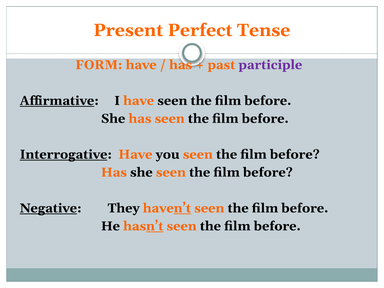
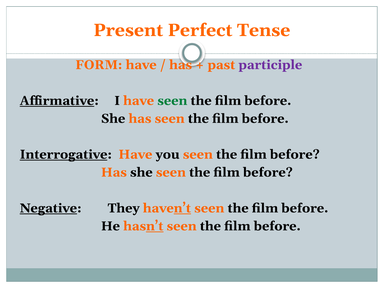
seen colour: black -> green (172, 101)
